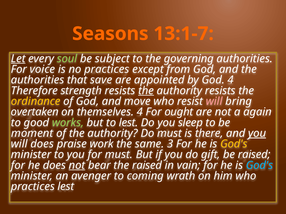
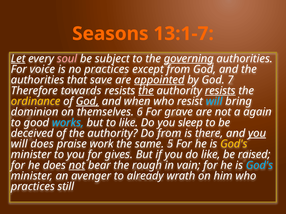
soul colour: light green -> pink (67, 59)
governing underline: none -> present (189, 59)
appointed underline: none -> present (159, 80)
God 4: 4 -> 7 (231, 80)
strength: strength -> towards (81, 91)
resists underline: none -> present (220, 91)
God underline: none -> present (88, 101)
move: move -> when (137, 101)
will colour: pink -> light blue (214, 101)
overtaken: overtaken -> dominion (35, 112)
themselves 4: 4 -> 6 (140, 112)
ought: ought -> grave (179, 112)
works colour: light green -> light blue (68, 123)
to lest: lest -> like (129, 123)
moment: moment -> deceived (32, 134)
Do must: must -> from (169, 134)
3: 3 -> 5 (170, 144)
for must: must -> gives (119, 155)
do gift: gift -> like (211, 155)
the raised: raised -> rough (147, 166)
coming: coming -> already (145, 176)
practices lest: lest -> still (66, 187)
